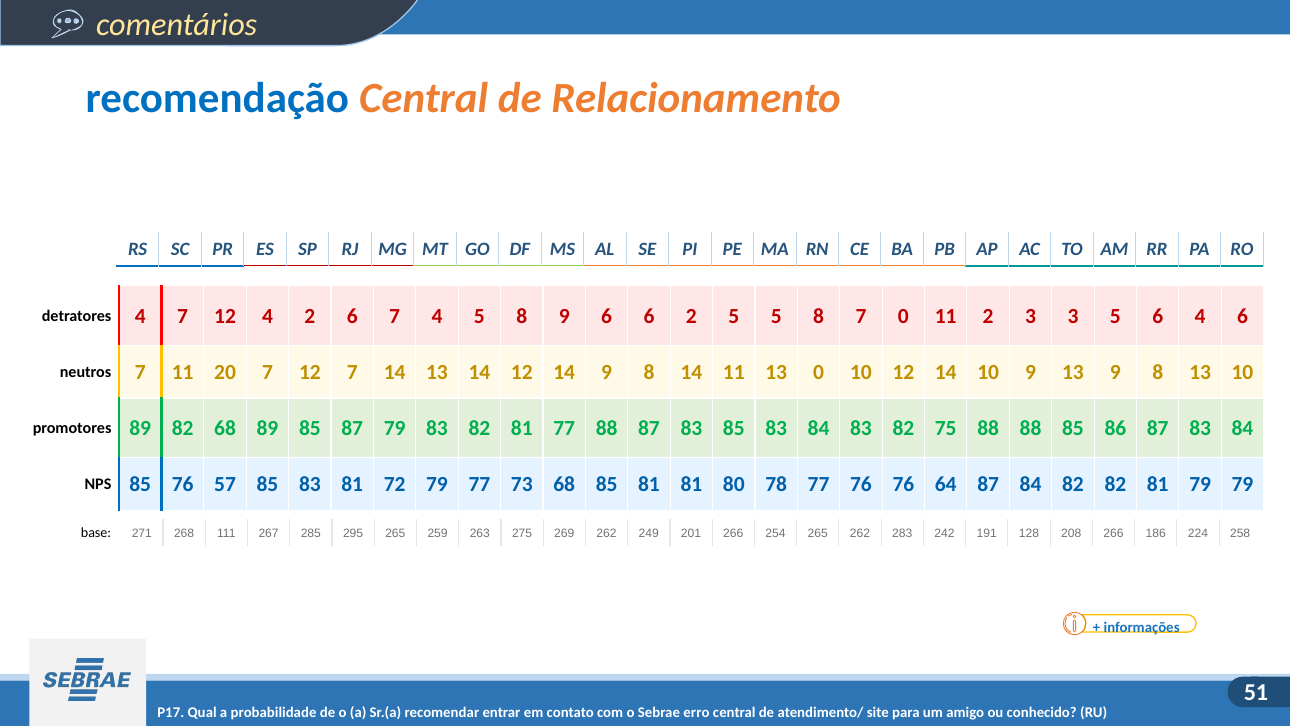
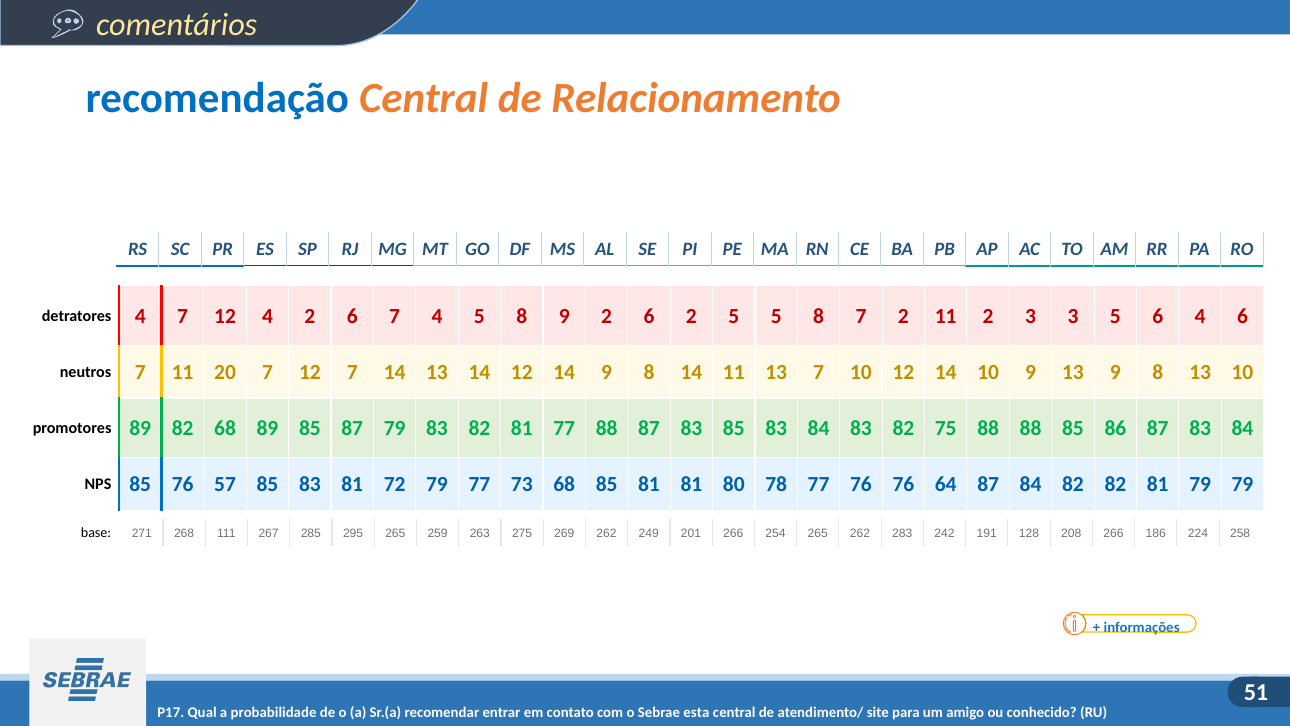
9 6: 6 -> 2 (607, 316)
7 0: 0 -> 2 (903, 316)
13 0: 0 -> 7 (819, 372)
erro: erro -> esta (696, 713)
